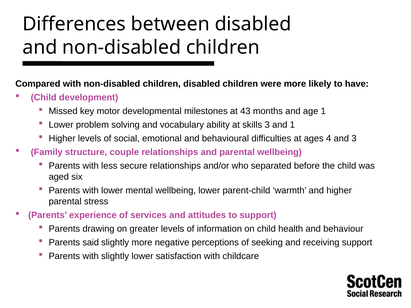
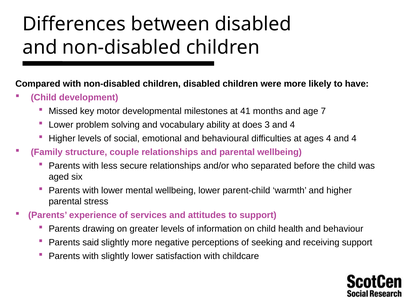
43: 43 -> 41 (245, 111)
age 1: 1 -> 7 (323, 111)
skills: skills -> does (252, 125)
3 and 1: 1 -> 4 (292, 125)
4 and 3: 3 -> 4 (354, 139)
